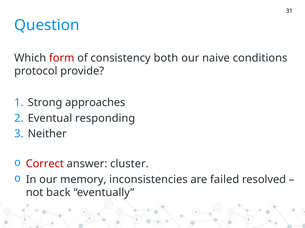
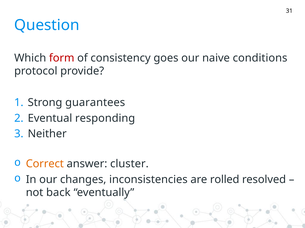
both: both -> goes (166, 58)
approaches: approaches -> guarantees (95, 103)
Correct colour: red -> orange (45, 164)
memory: memory -> changes (83, 180)
failed: failed -> rolled (225, 180)
